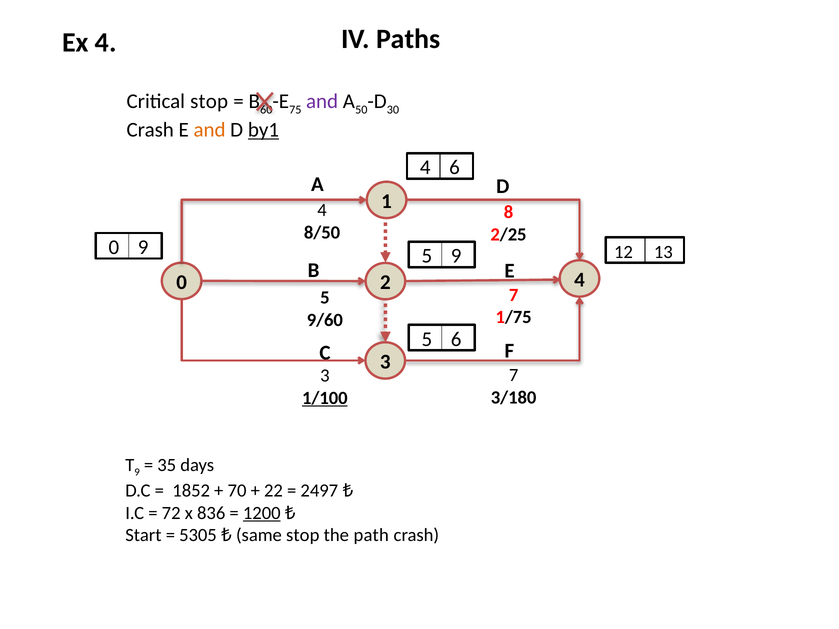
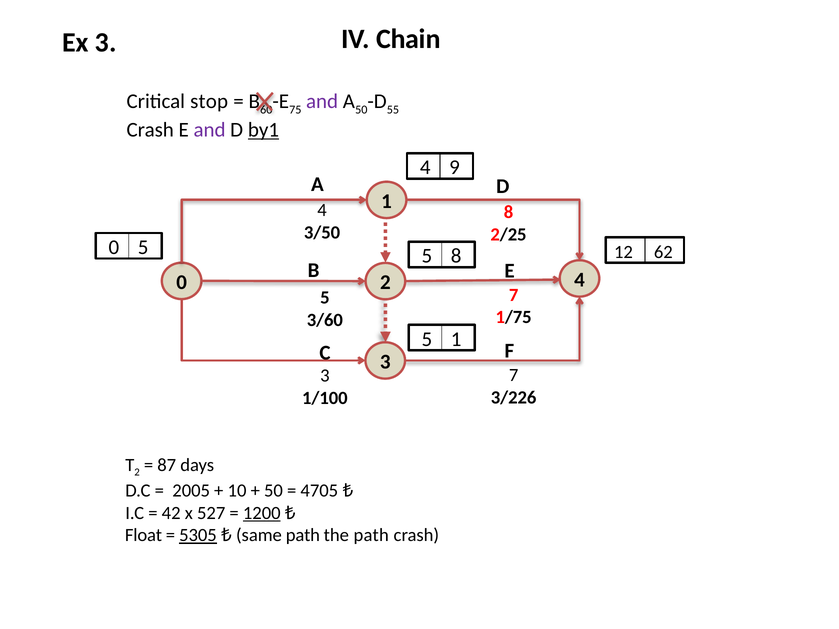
Paths: Paths -> Chain (408, 39)
Ex 4: 4 -> 3 (106, 42)
30: 30 -> 55 (393, 110)
and colour: orange -> purple (210, 130)
4 6: 6 -> 9 (454, 168)
8/50: 8/50 -> 3/50 (322, 233)
0 9: 9 -> 5 (143, 247)
13: 13 -> 62 (663, 252)
5 9: 9 -> 8 (456, 256)
9/60: 9/60 -> 3/60 (325, 320)
5 6: 6 -> 1 (456, 339)
3/180: 3/180 -> 3/226 (514, 398)
1/100 underline: present -> none (325, 398)
9: 9 -> 2 (137, 473)
35: 35 -> 87 (167, 465)
1852: 1852 -> 2005 (191, 491)
70: 70 -> 10 (237, 491)
22: 22 -> 50 (273, 491)
2497: 2497 -> 4705 (319, 491)
72: 72 -> 42 (171, 513)
836: 836 -> 527 (211, 513)
Start: Start -> Float (143, 535)
5305 underline: none -> present (198, 535)
same stop: stop -> path (303, 535)
